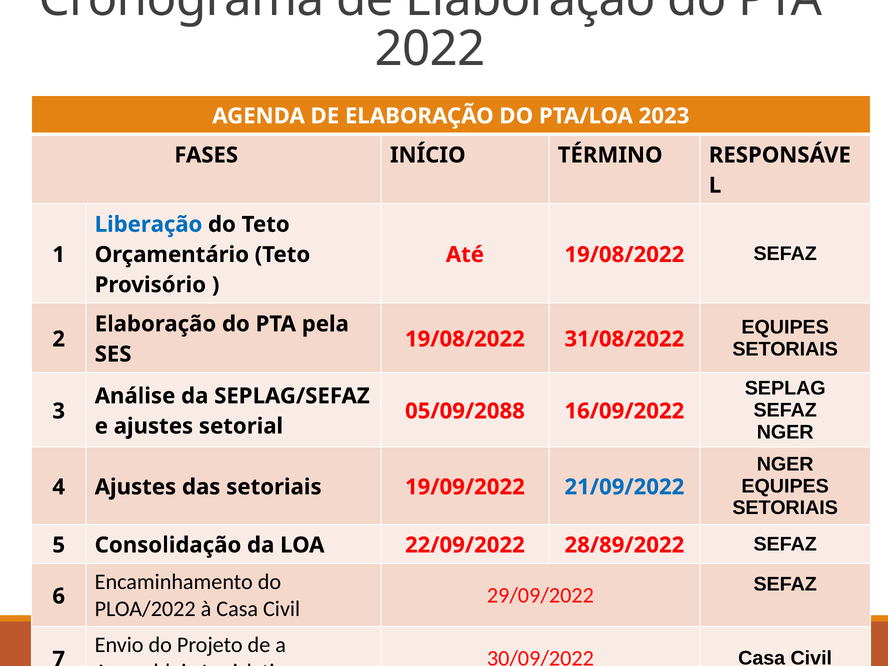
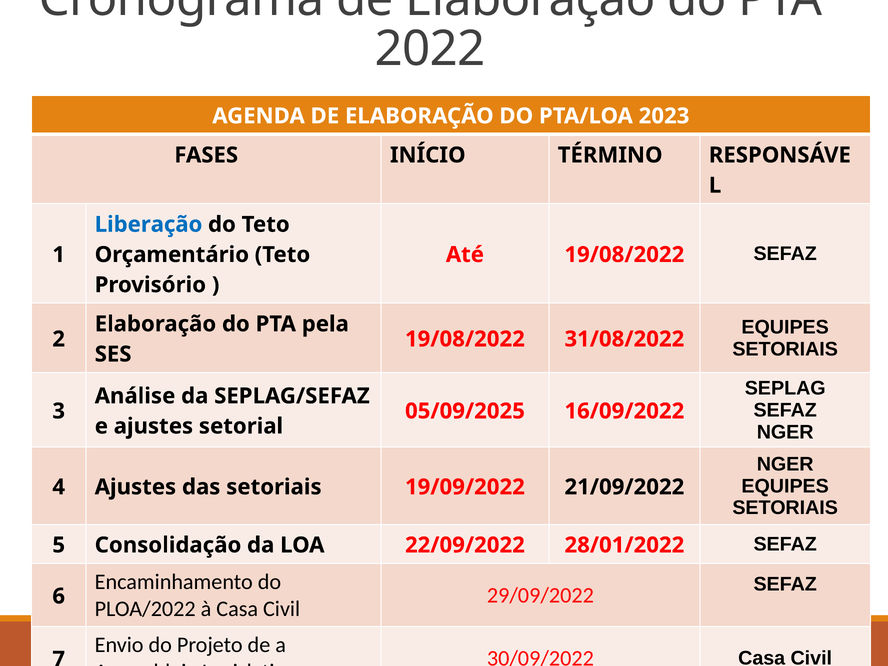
05/09/2088: 05/09/2088 -> 05/09/2025 (465, 411)
21/09/2022 colour: blue -> black (624, 487)
28/89/2022: 28/89/2022 -> 28/01/2022 (624, 545)
